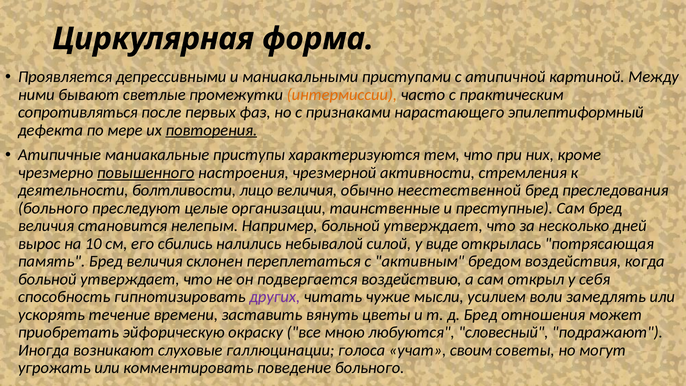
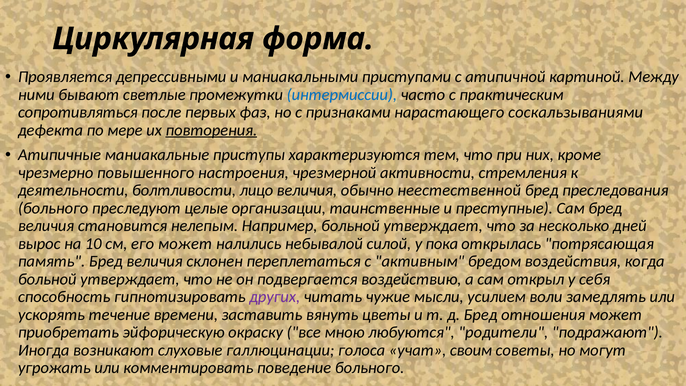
интермиссии colour: orange -> blue (342, 95)
эпилептиформный: эпилептиформный -> соскальзываниями (576, 112)
повышенного underline: present -> none (146, 173)
его сбились: сбились -> может (185, 244)
виде: виде -> пока (442, 244)
словесный: словесный -> родители (503, 332)
